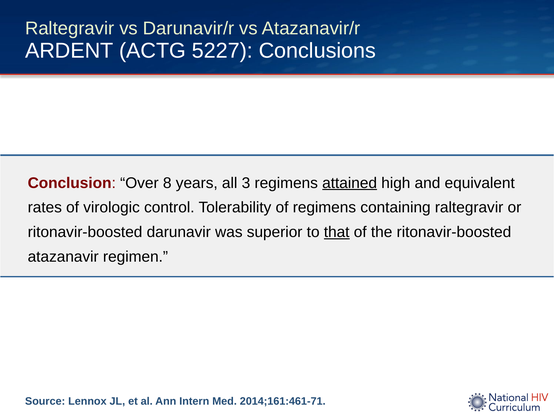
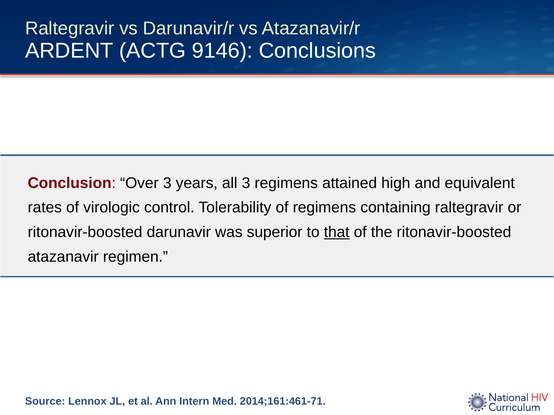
5227: 5227 -> 9146 (222, 51)
Over 8: 8 -> 3 (167, 183)
attained underline: present -> none (350, 183)
